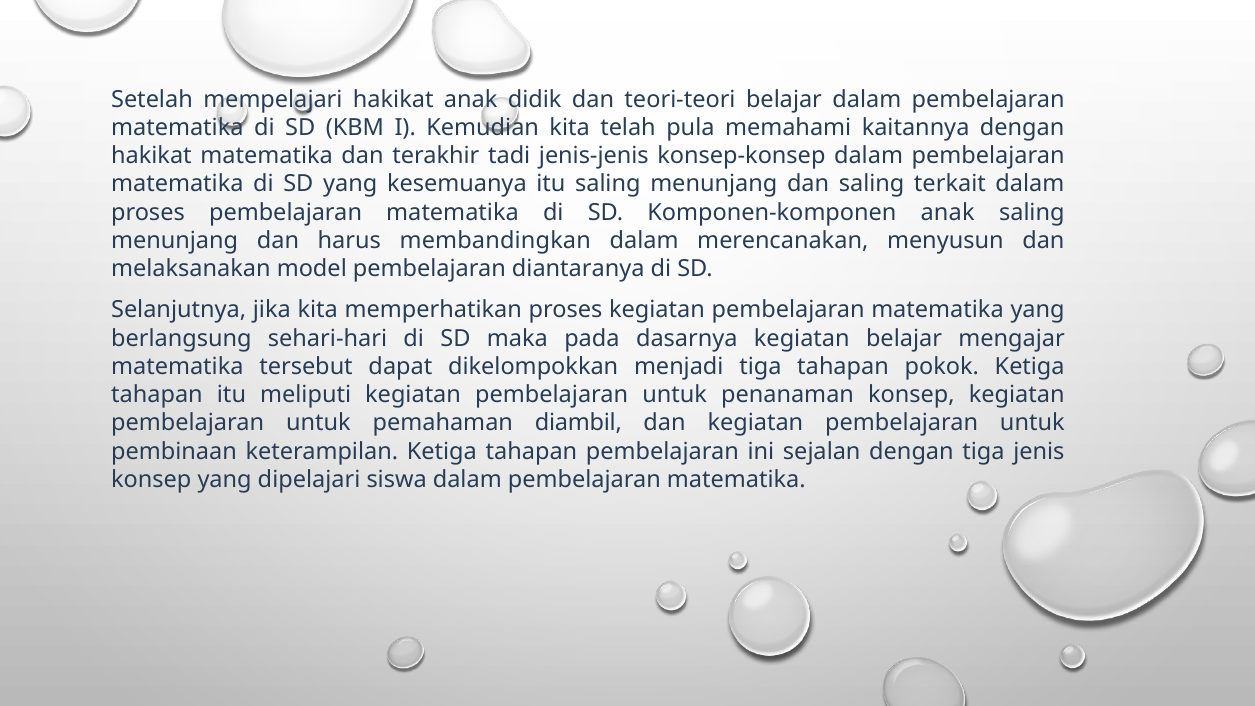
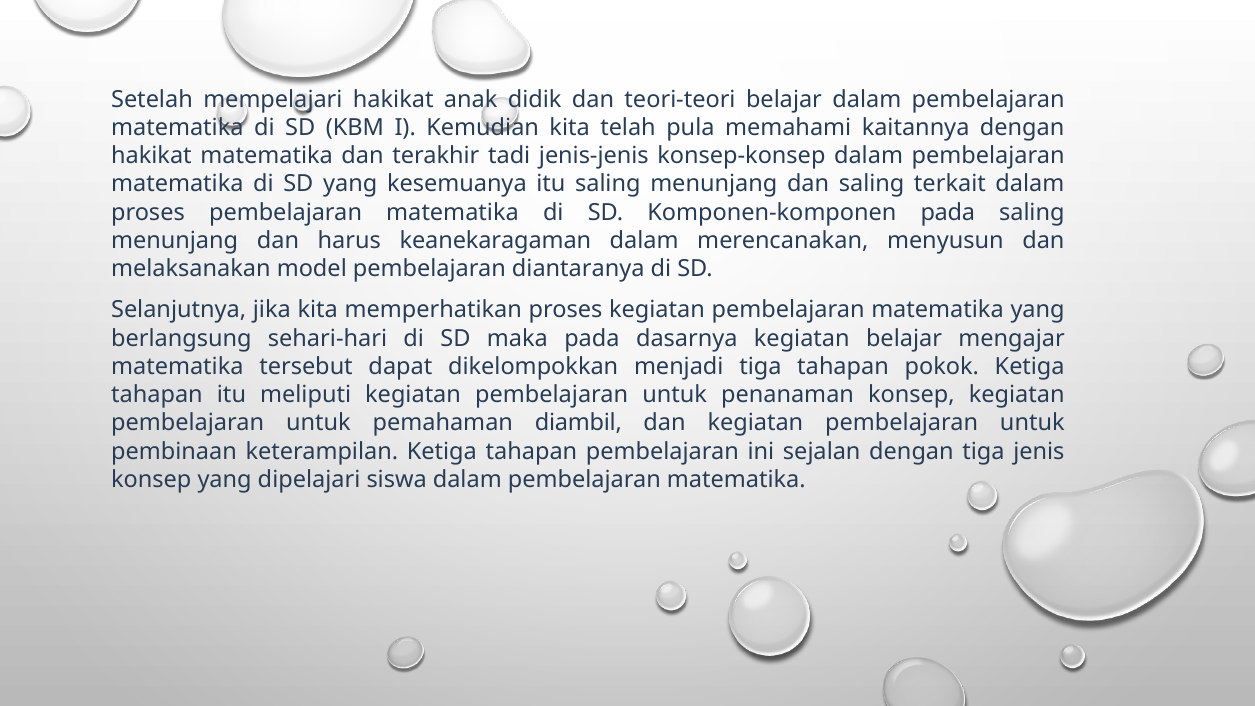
Komponen-komponen anak: anak -> pada (948, 212)
membandingkan: membandingkan -> keanekaragaman (495, 241)
